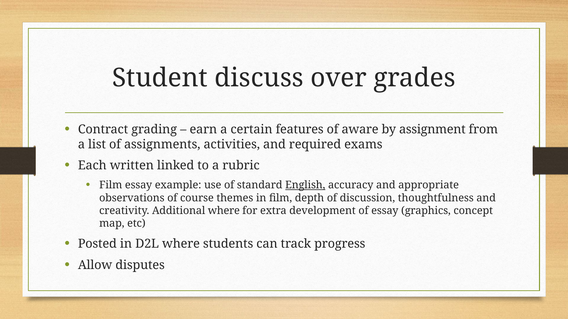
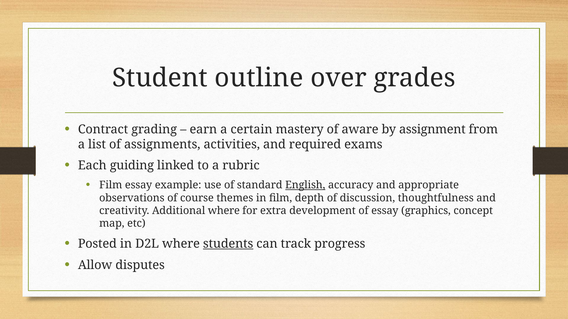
discuss: discuss -> outline (259, 78)
features: features -> mastery (300, 130)
written: written -> guiding (132, 166)
students underline: none -> present (228, 244)
